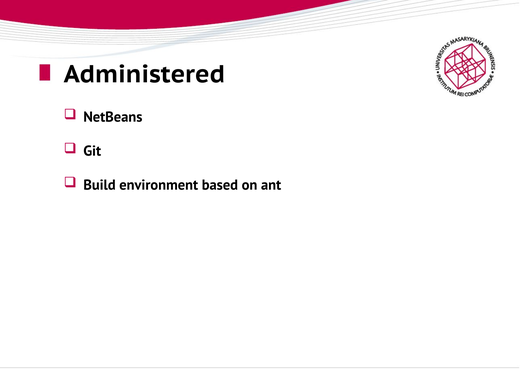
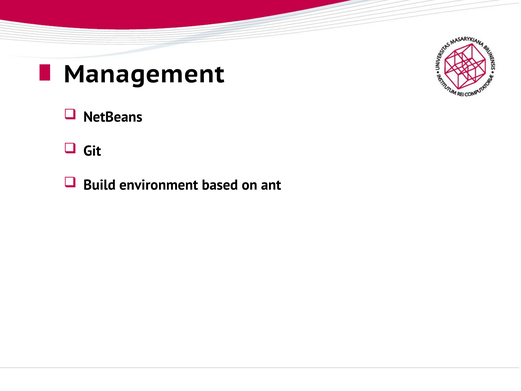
Administered: Administered -> Management (144, 74)
